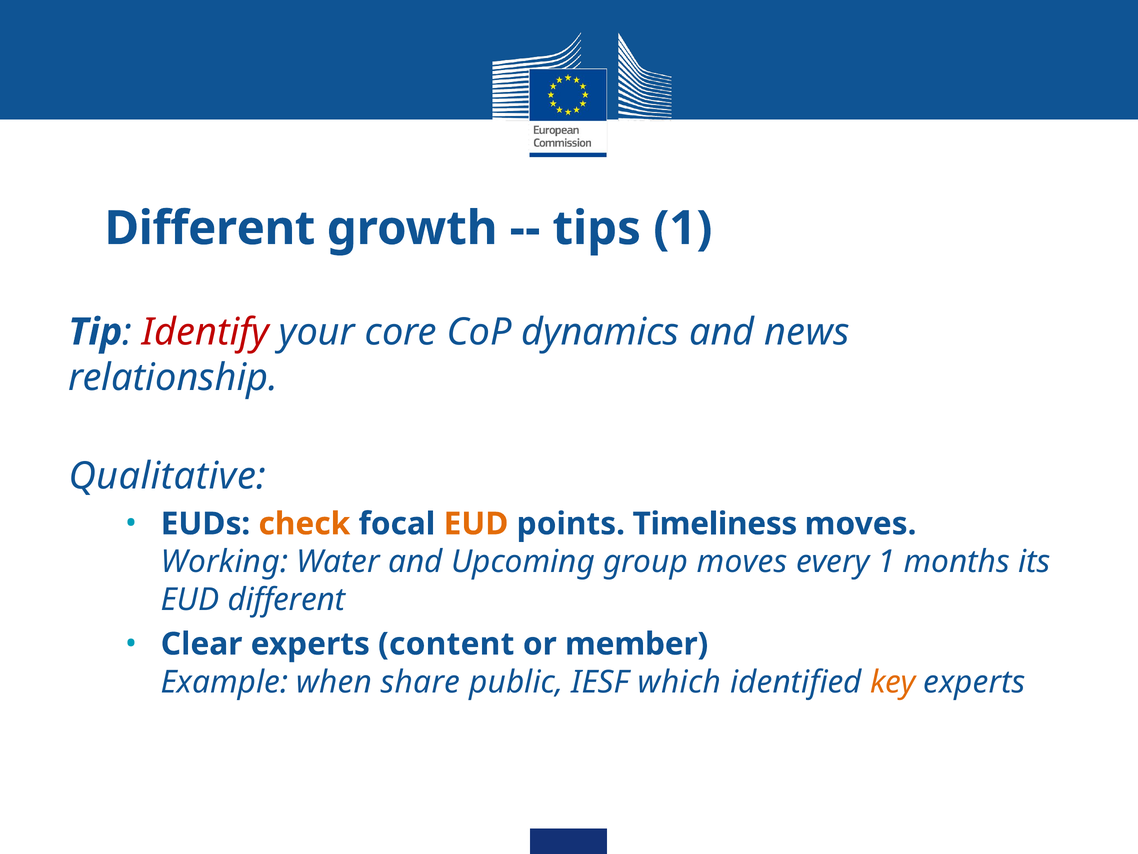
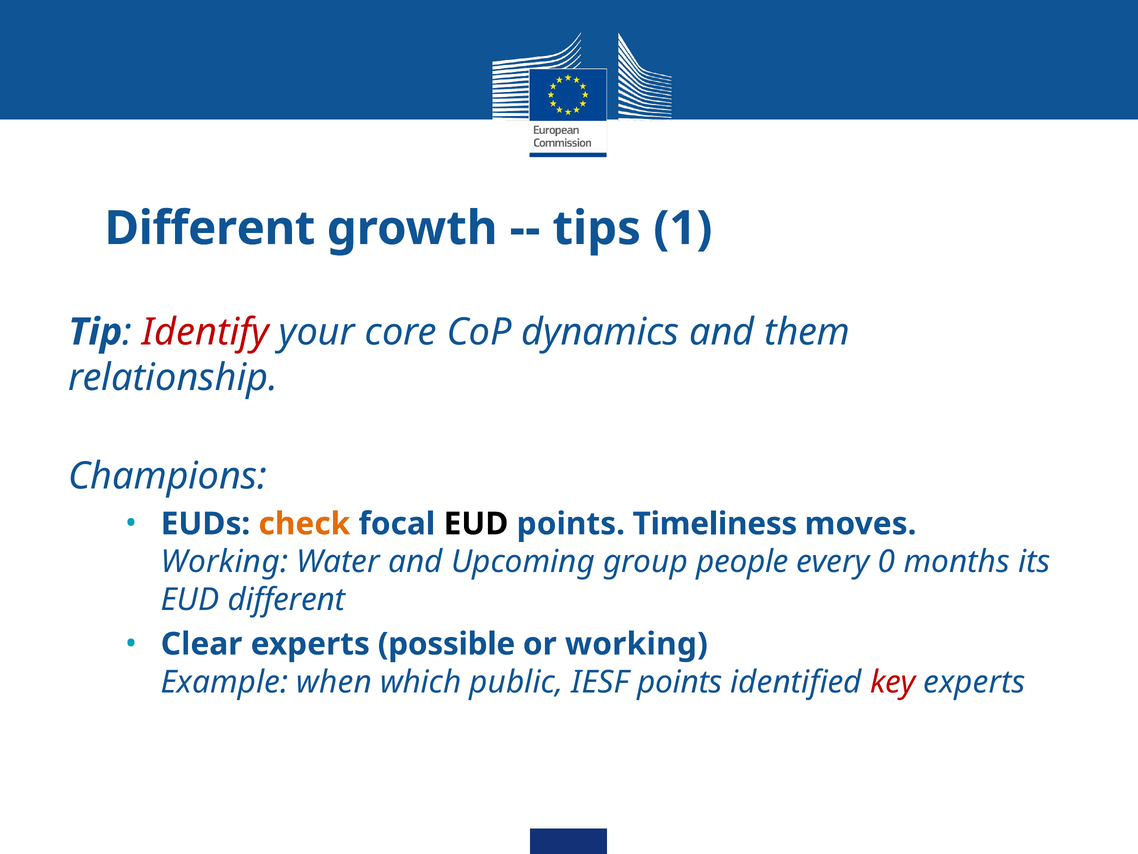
news: news -> them (807, 332)
Qualitative: Qualitative -> Champions (168, 476)
EUD colour: orange -> black (476, 524)
group moves: moves -> people (742, 562)
every 1: 1 -> 0 (886, 562)
content: content -> possible (447, 644)
or member: member -> working (636, 644)
share: share -> which (421, 682)
IESF which: which -> points (680, 682)
key colour: orange -> red (893, 682)
